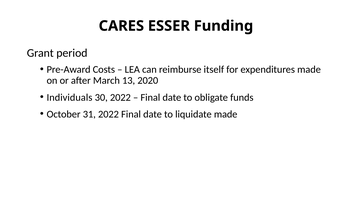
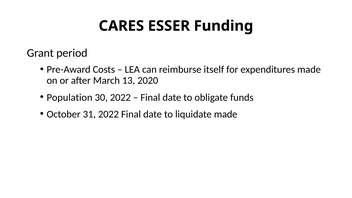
Individuals: Individuals -> Population (70, 97)
